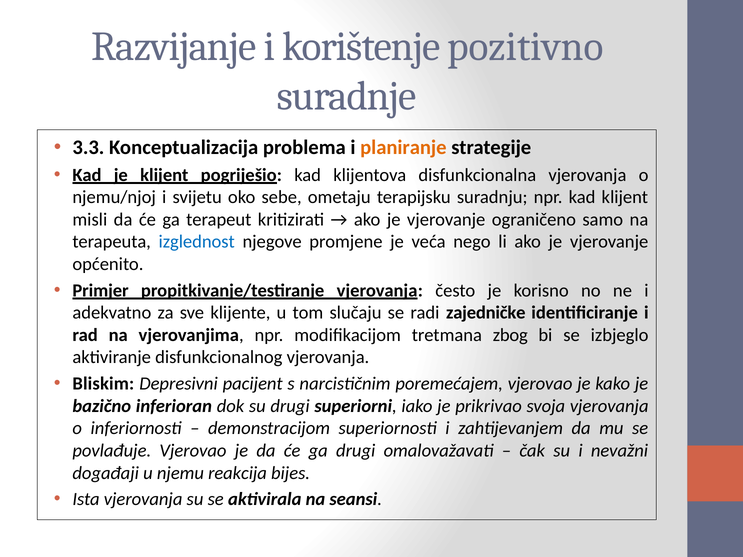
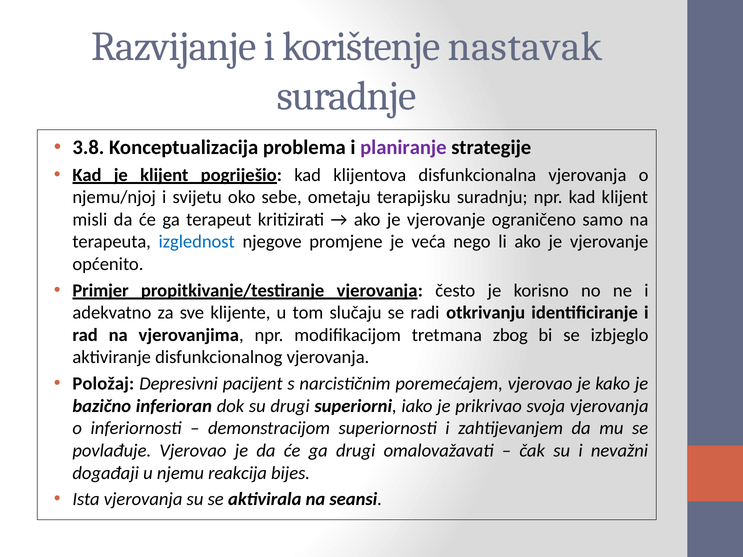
pozitivno: pozitivno -> nastavak (525, 47)
3.3: 3.3 -> 3.8 (88, 148)
planiranje colour: orange -> purple (403, 148)
zajedničke: zajedničke -> otkrivanju (486, 313)
Bliskim: Bliskim -> Položaj (103, 384)
